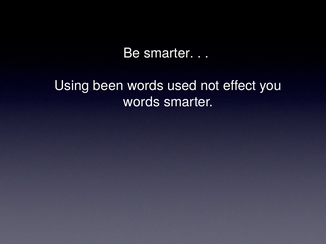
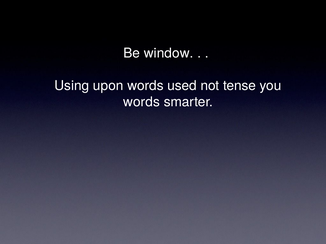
Be smarter: smarter -> window (169, 53)
been: been -> upon (108, 86)
effect: effect -> tense (240, 86)
